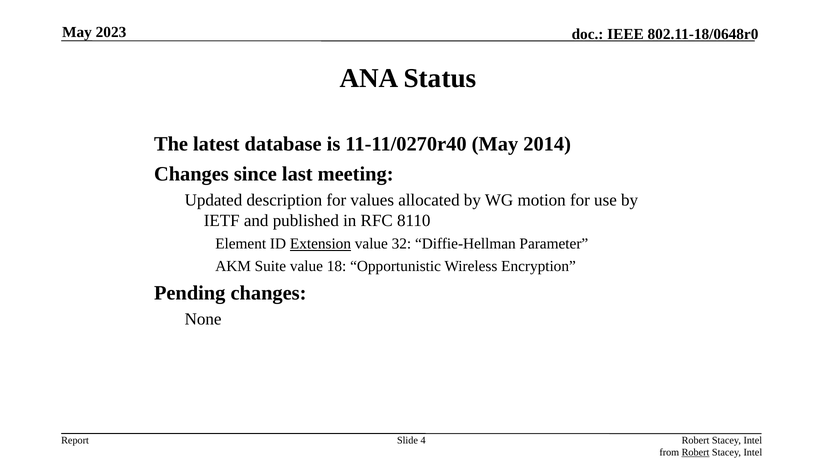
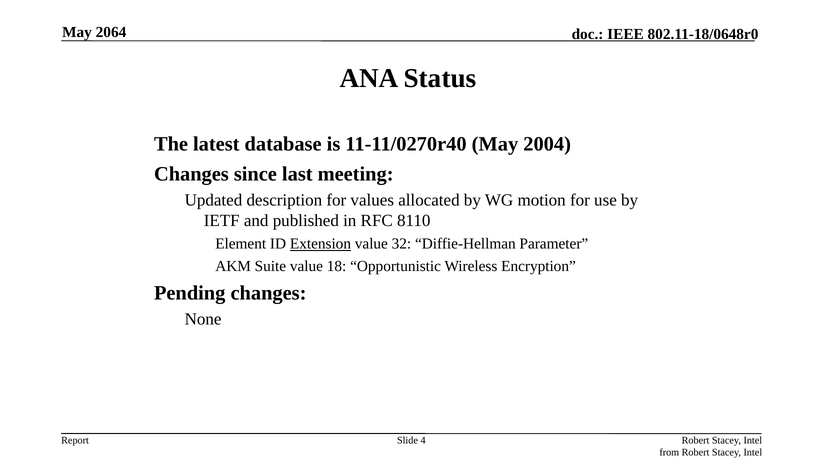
2023: 2023 -> 2064 (111, 32)
2014: 2014 -> 2004 (547, 144)
Robert underline: present -> none (696, 452)
